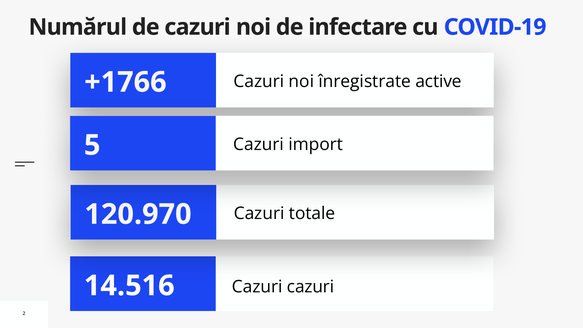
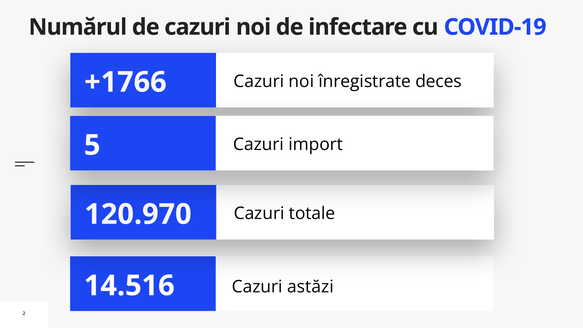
active: active -> deces (439, 81)
Cazuri cazuri: cazuri -> astăzi (310, 287)
